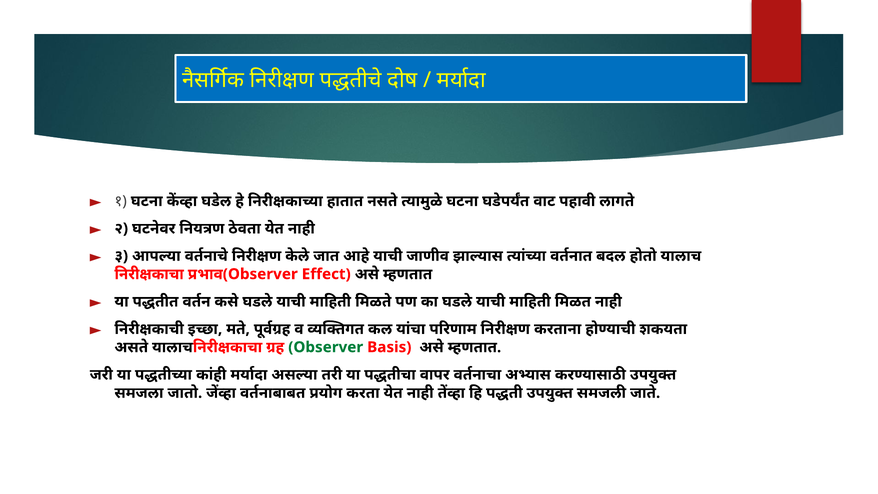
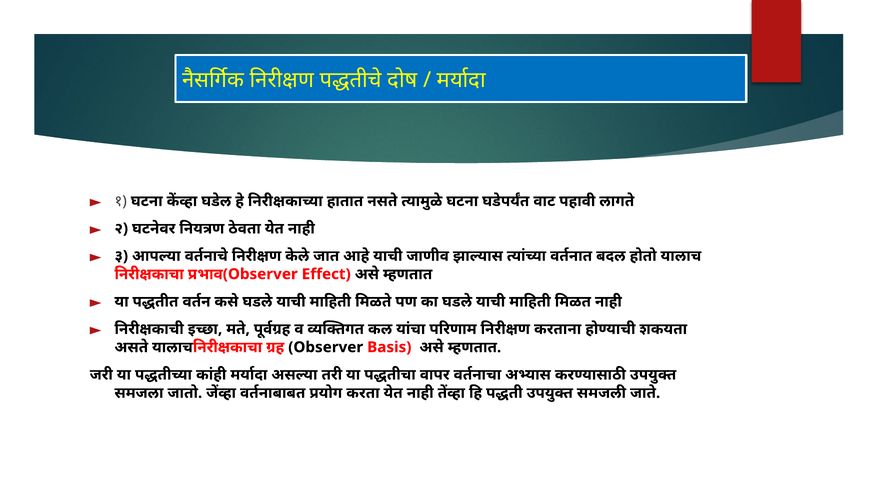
Observer colour: green -> black (326, 347)
